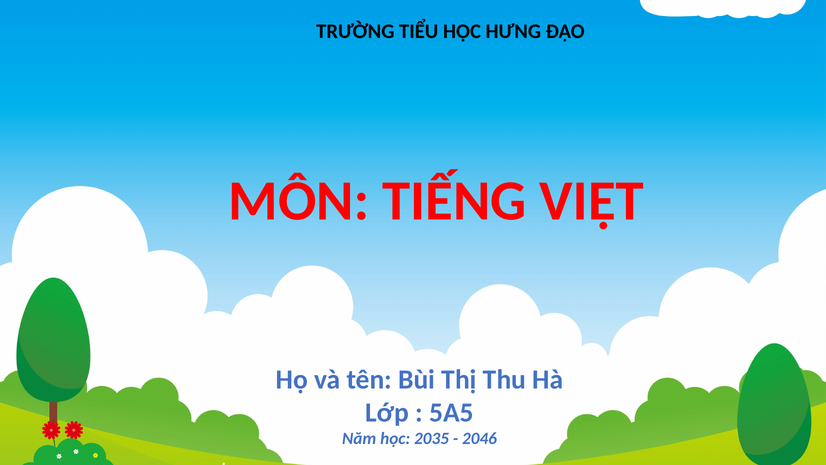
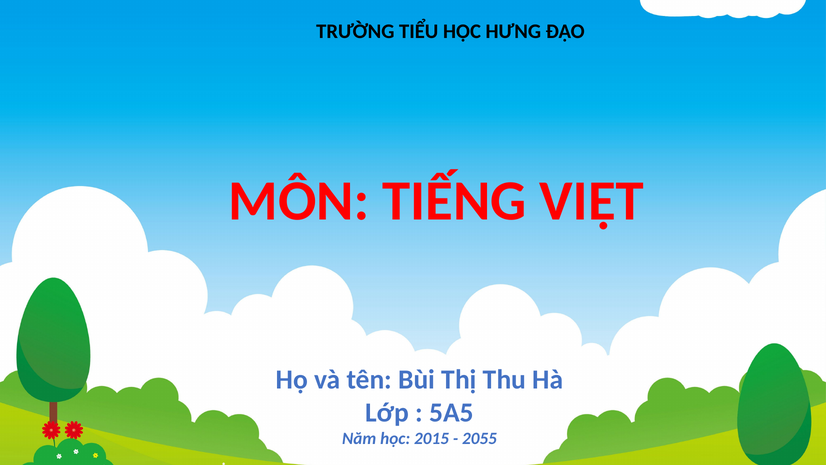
2035: 2035 -> 2015 (432, 438)
2046: 2046 -> 2055 (479, 438)
